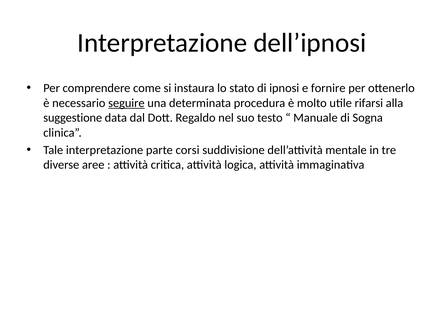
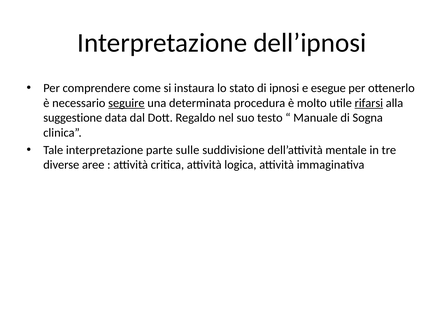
fornire: fornire -> esegue (328, 88)
rifarsi underline: none -> present (369, 103)
corsi: corsi -> sulle (188, 150)
